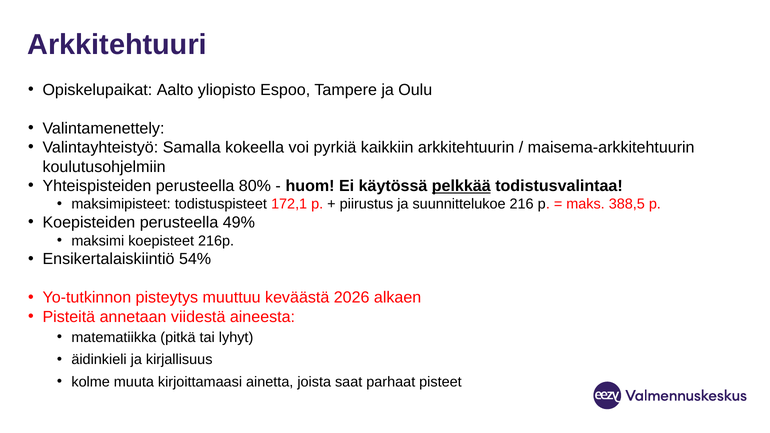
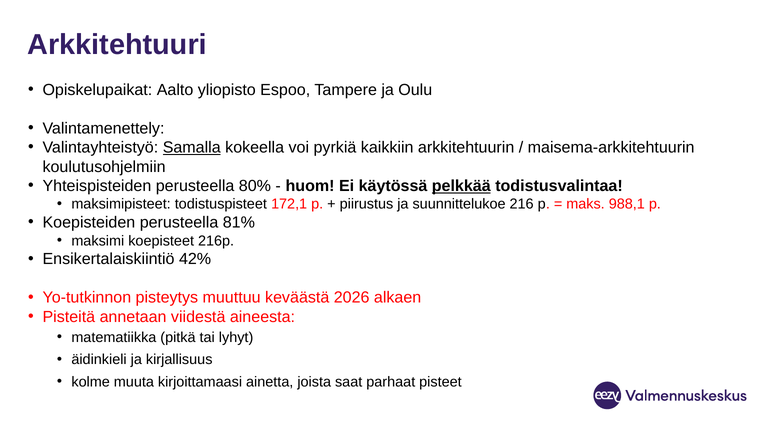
Samalla underline: none -> present (192, 148)
388,5: 388,5 -> 988,1 (627, 204)
49%: 49% -> 81% (239, 223)
54%: 54% -> 42% (195, 259)
